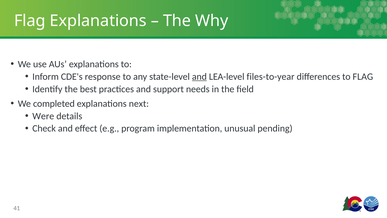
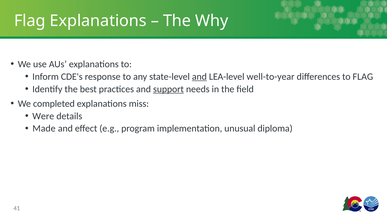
files-to-year: files-to-year -> well-to-year (271, 76)
support underline: none -> present (168, 89)
next: next -> miss (139, 103)
Check: Check -> Made (44, 128)
pending: pending -> diploma (275, 128)
